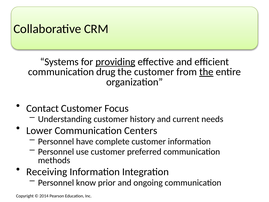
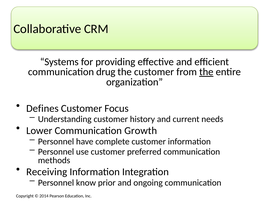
providing underline: present -> none (115, 62)
Contact: Contact -> Defines (42, 108)
Centers: Centers -> Growth (141, 131)
